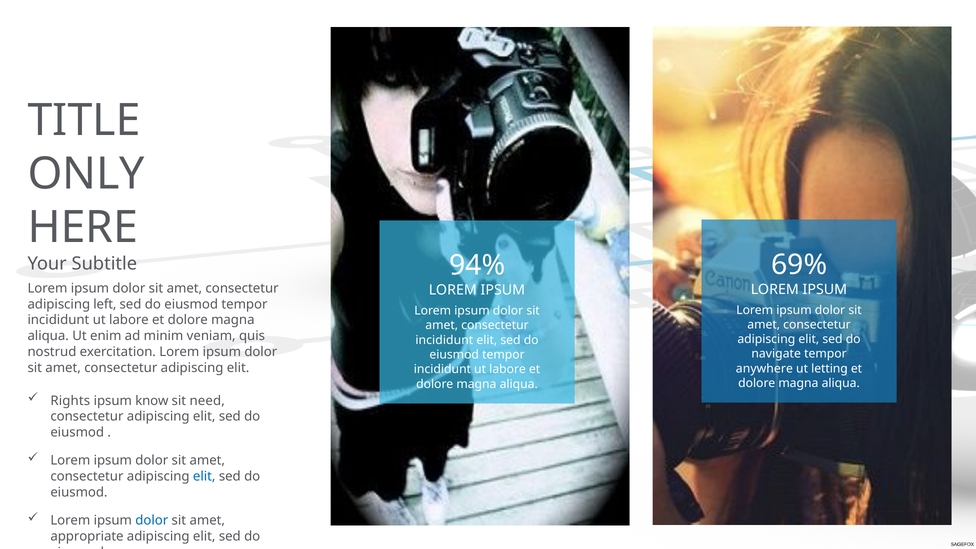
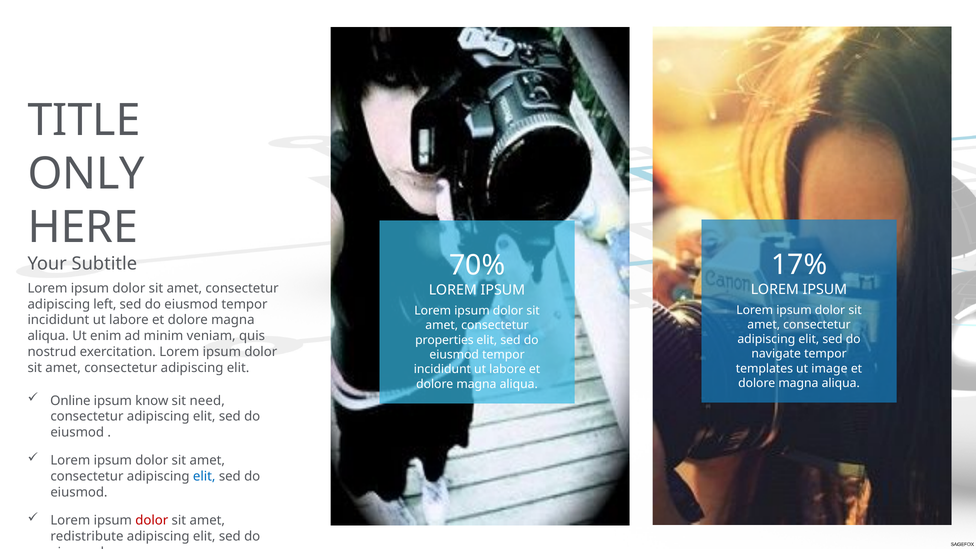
69%: 69% -> 17% (799, 265)
94%: 94% -> 70% (477, 266)
incididunt: incididunt -> properties (444, 340)
anywhere: anywhere -> templates (764, 369)
letting: letting -> image (829, 369)
Rights: Rights -> Online (70, 401)
dolor colour: blue -> red (152, 520)
appropriate: appropriate -> redistribute (87, 536)
